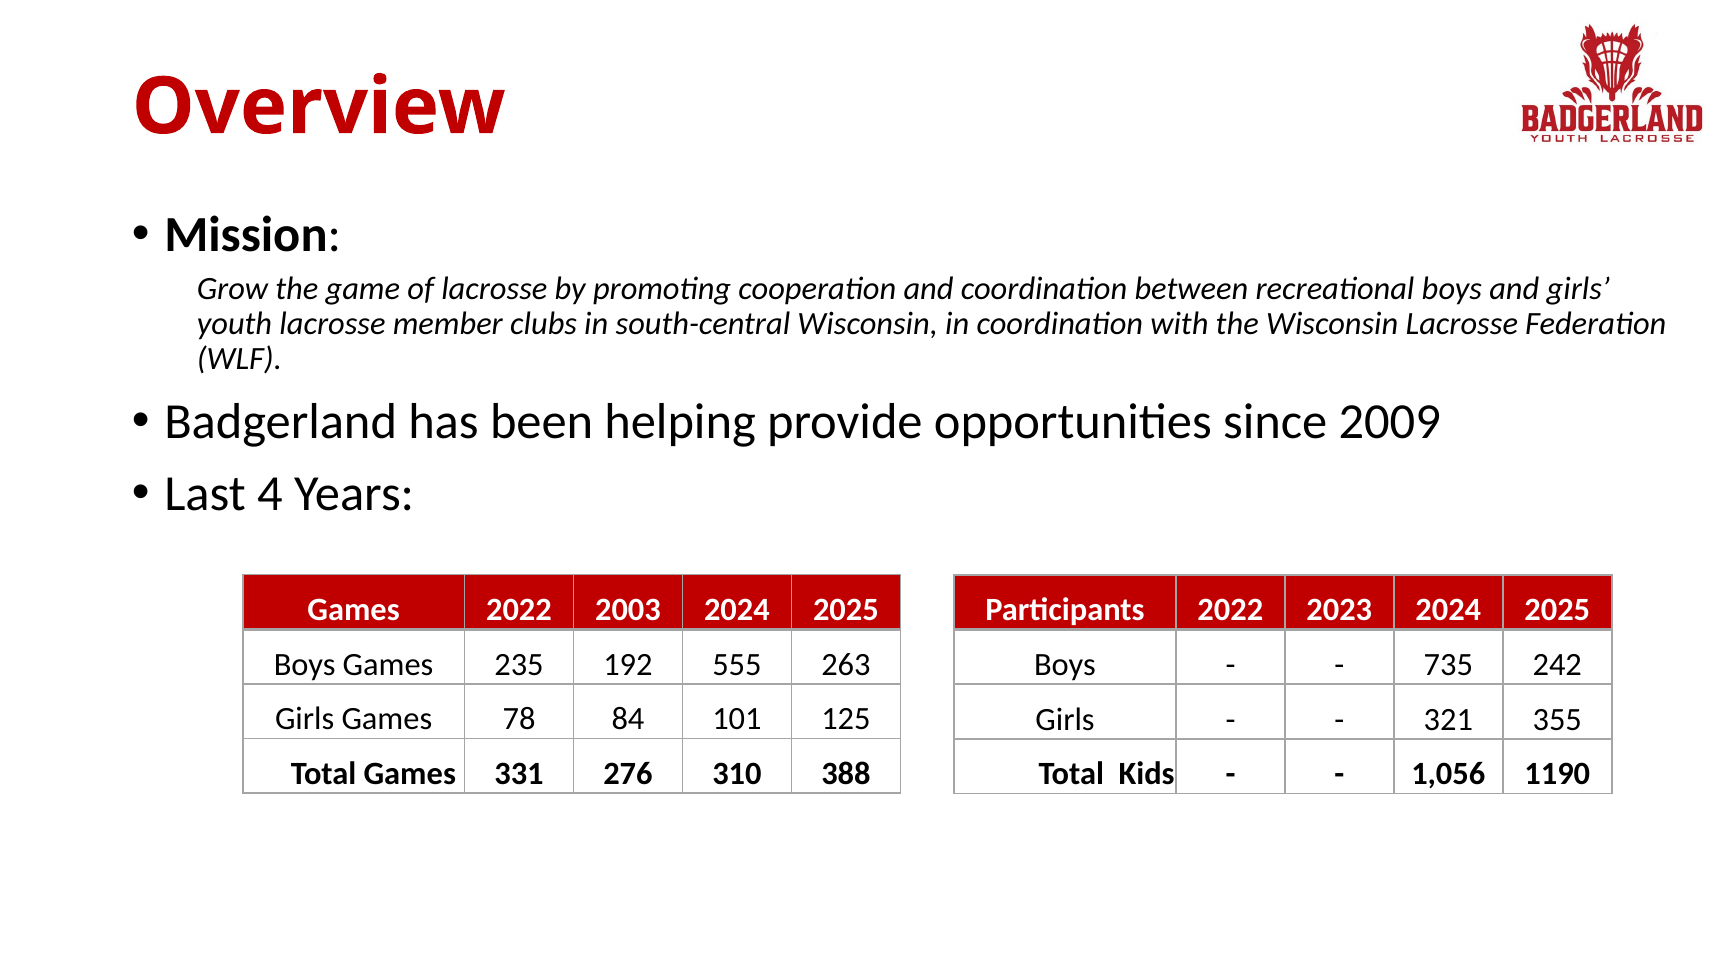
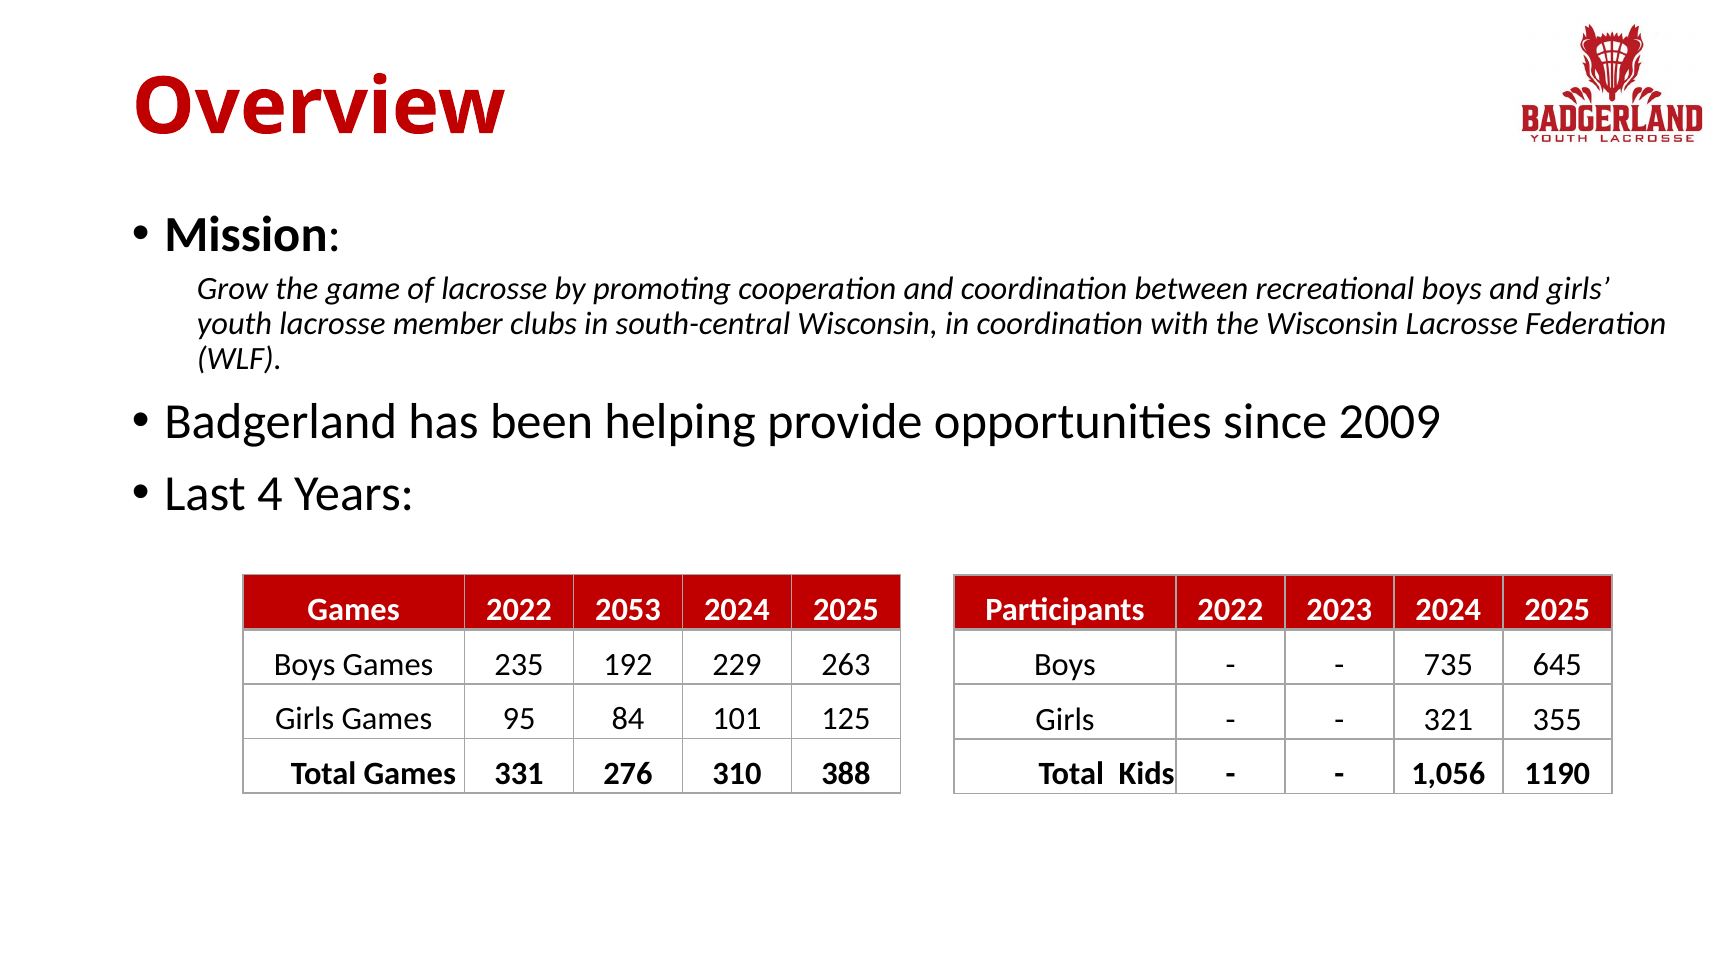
2003: 2003 -> 2053 (628, 610)
555: 555 -> 229 (737, 664)
242: 242 -> 645 (1557, 665)
78: 78 -> 95 (519, 719)
